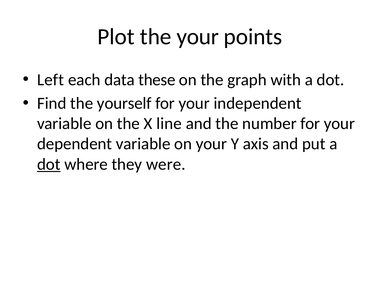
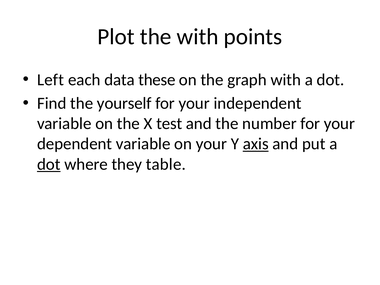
the your: your -> with (198, 37)
line: line -> test (169, 124)
axis underline: none -> present (256, 144)
were: were -> table (166, 164)
